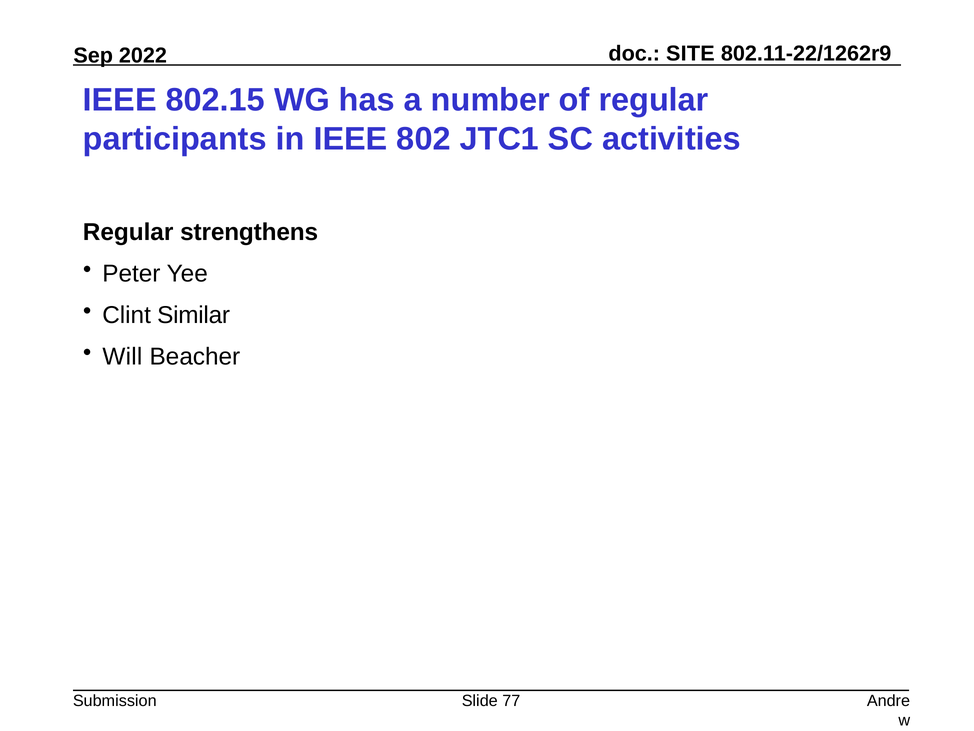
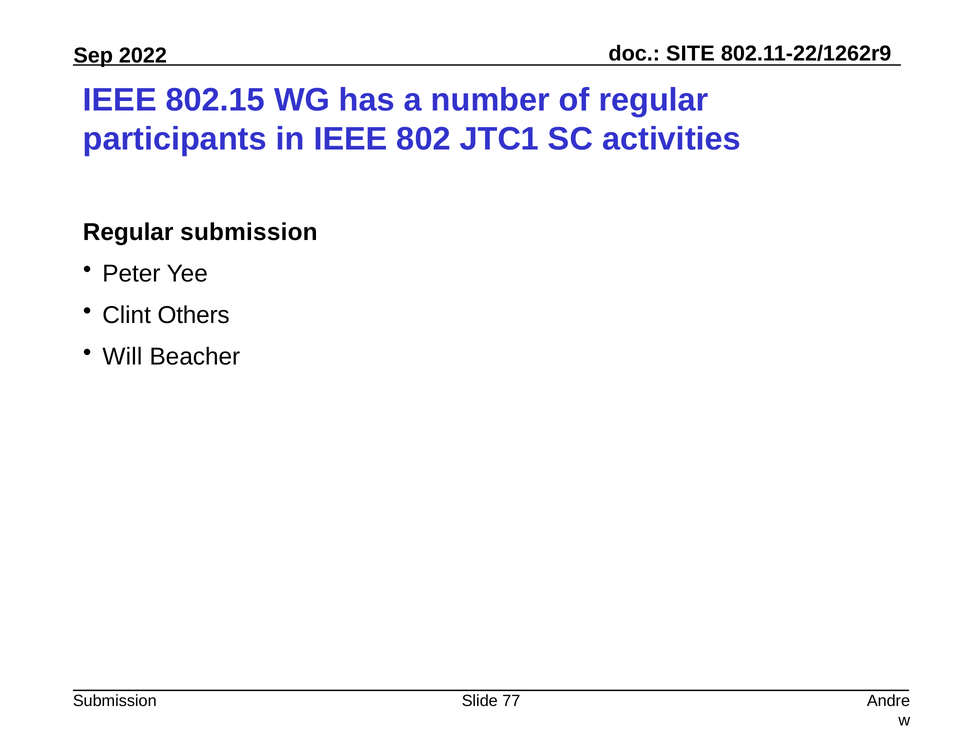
Regular strengthens: strengthens -> submission (249, 232)
Similar: Similar -> Others (194, 315)
